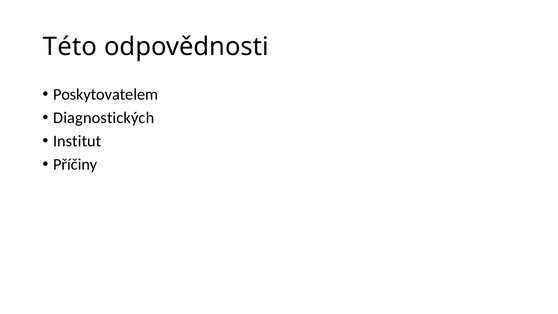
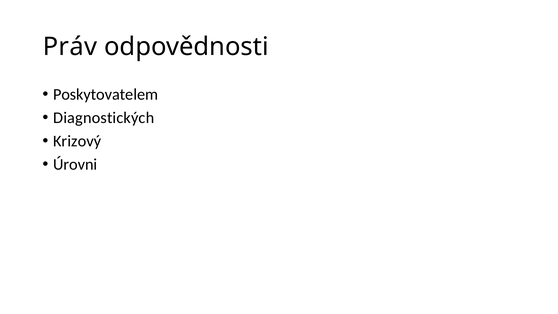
Této: Této -> Práv (70, 47)
Institut: Institut -> Krizový (77, 141)
Příčiny: Příčiny -> Úrovni (75, 165)
